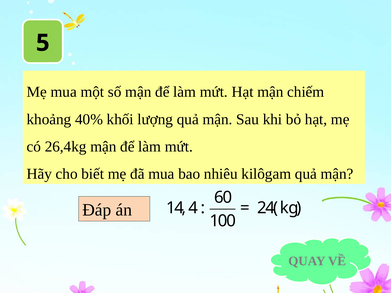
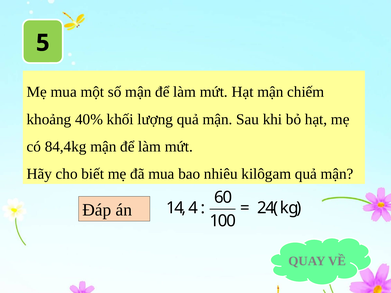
26,4kg: 26,4kg -> 84,4kg (66, 147)
